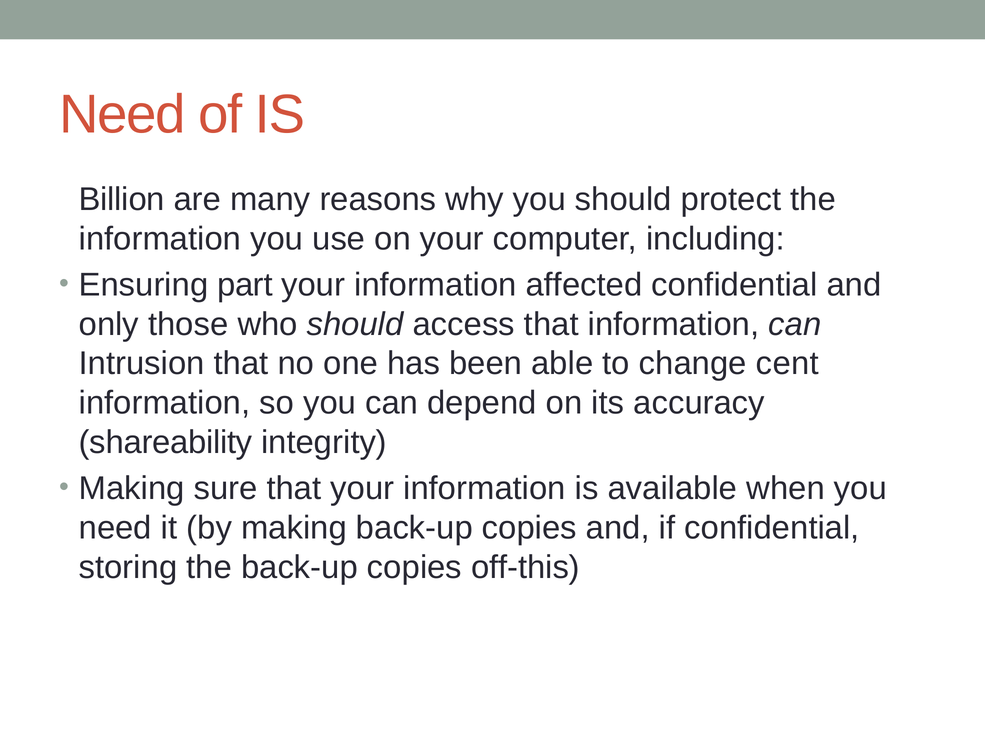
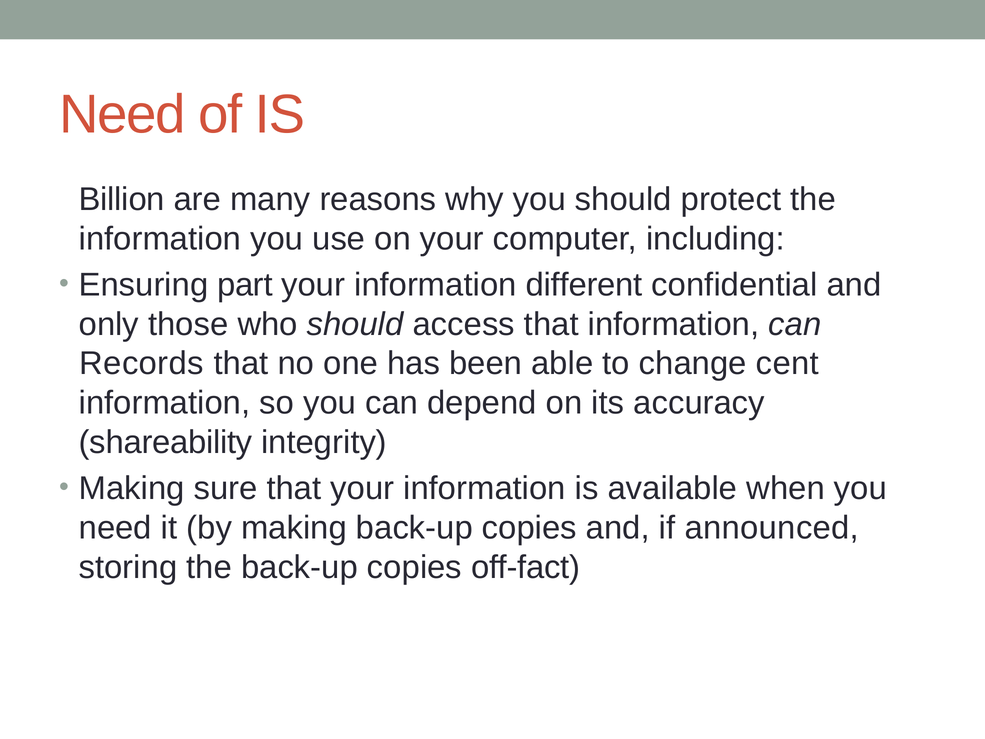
affected: affected -> different (584, 285)
Intrusion: Intrusion -> Records (142, 363)
if confidential: confidential -> announced (772, 528)
off-this: off-this -> off-fact (526, 567)
